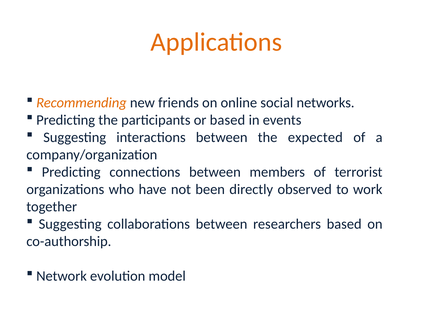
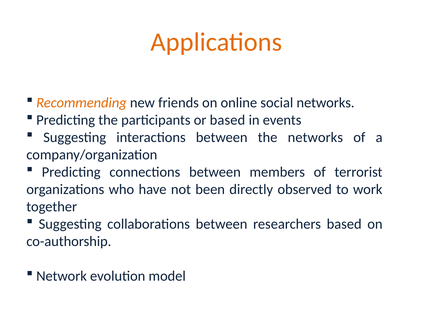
the expected: expected -> networks (315, 137)
